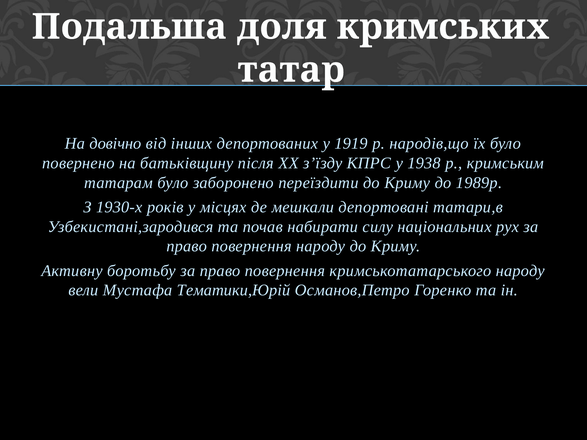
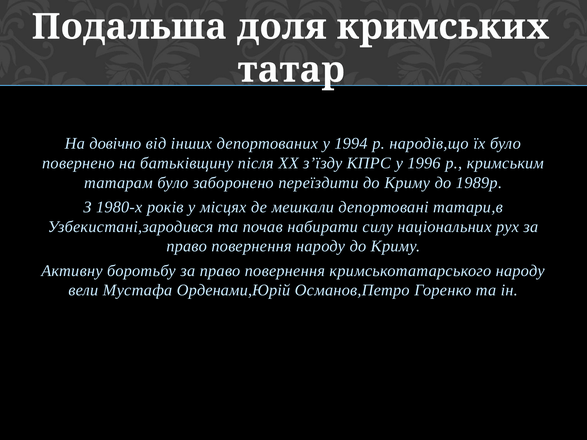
1919: 1919 -> 1994 (351, 144)
1938: 1938 -> 1996 (424, 163)
1930-х: 1930-х -> 1980-х (119, 207)
Тематики,Юрій: Тематики,Юрій -> Орденами,Юрій (234, 290)
